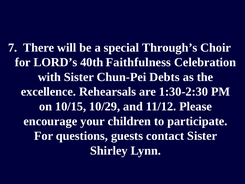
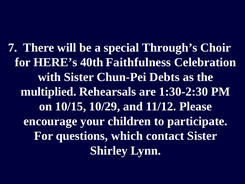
LORD’s: LORD’s -> HERE’s (55, 62)
excellence: excellence -> multiplied (49, 92)
guests: guests -> which (127, 136)
